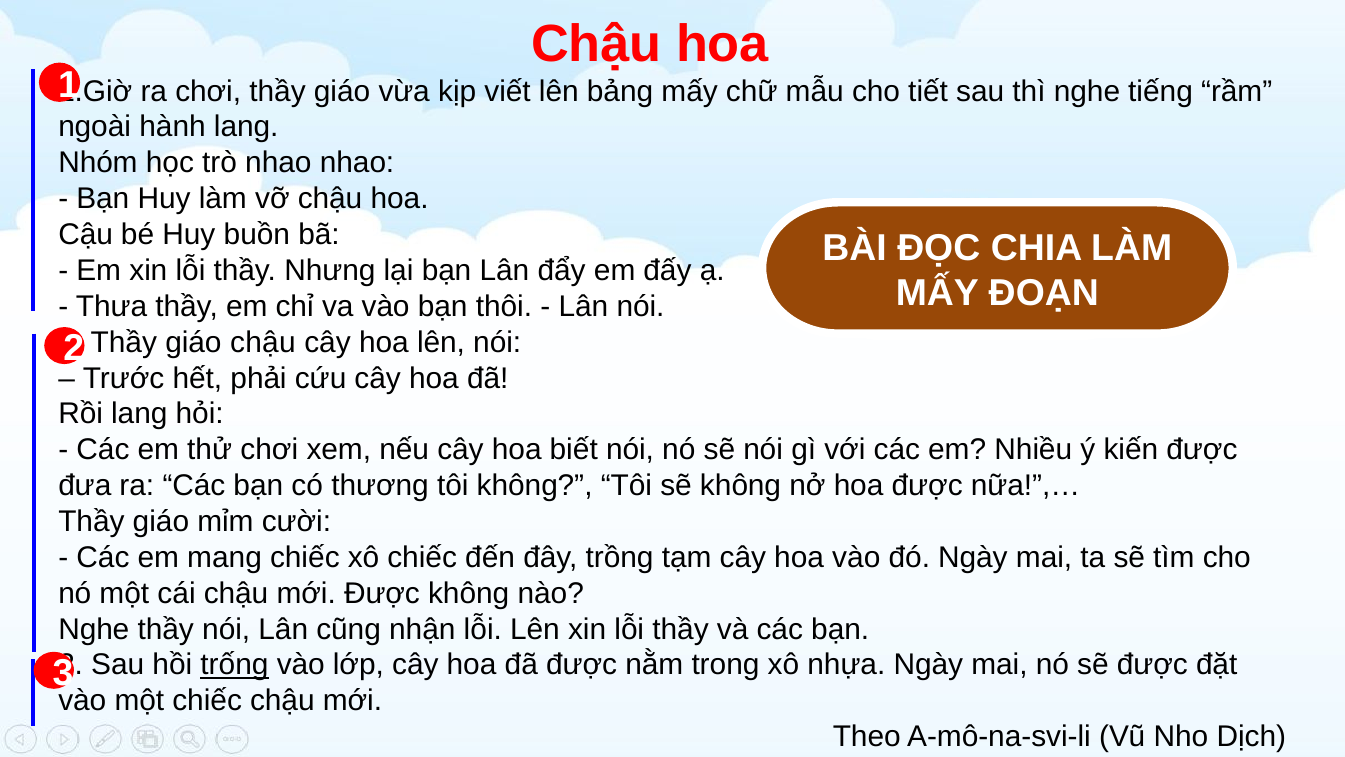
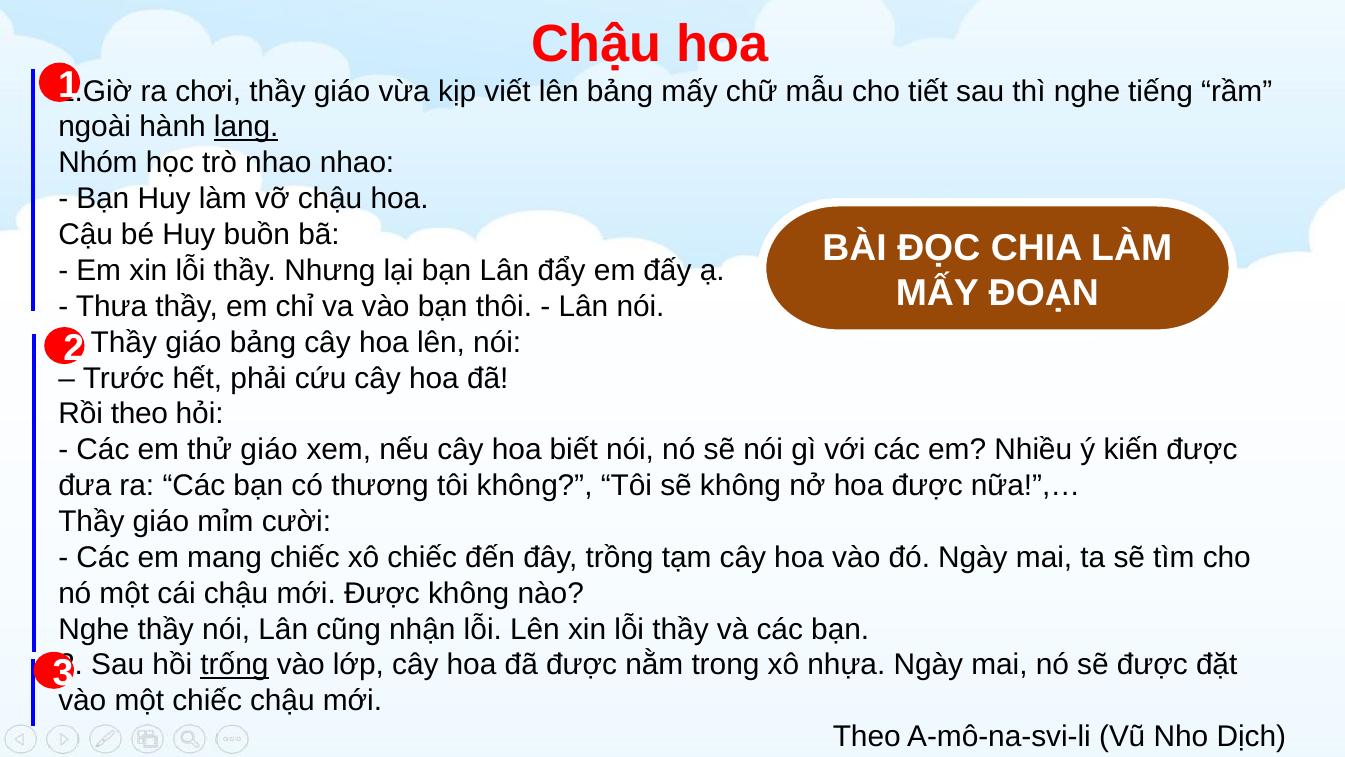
lang underline: none -> present (246, 127)
giáo chậu: chậu -> bảng (263, 342)
Rồi lang: lang -> theo (139, 414)
thử chơi: chơi -> giáo (269, 450)
